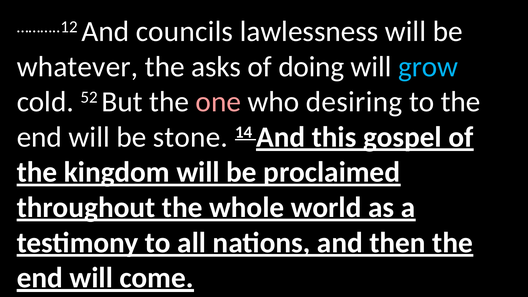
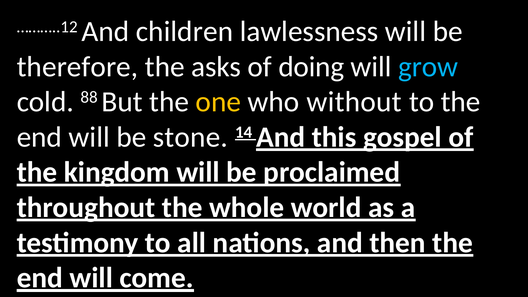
councils: councils -> children (184, 32)
whatever: whatever -> therefore (77, 67)
52: 52 -> 88 (89, 97)
one colour: pink -> yellow (218, 102)
desiring: desiring -> without (354, 102)
